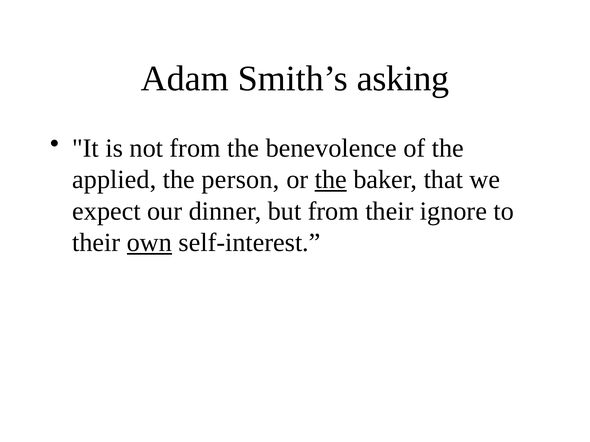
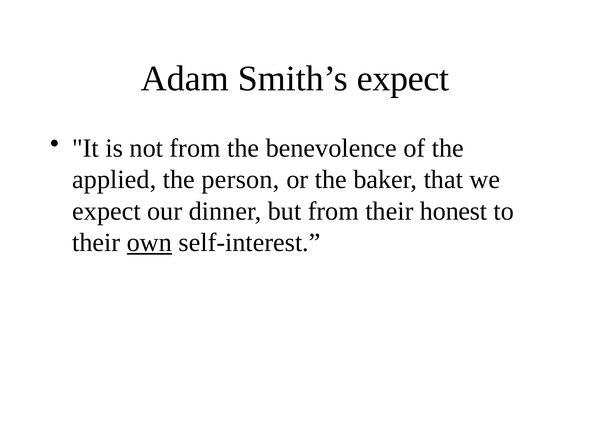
Smith’s asking: asking -> expect (403, 79)
the underline: present -> none (331, 180)
ignore: ignore -> honest (454, 211)
